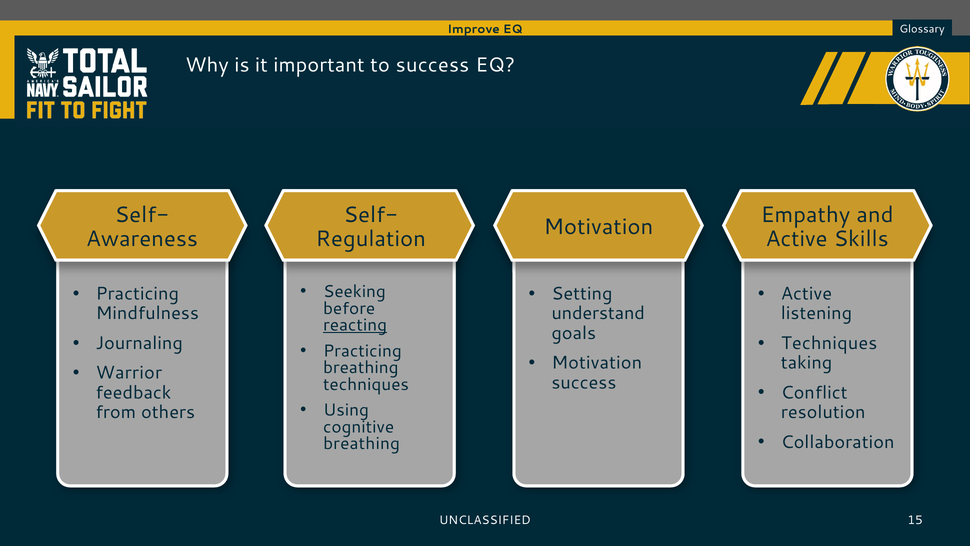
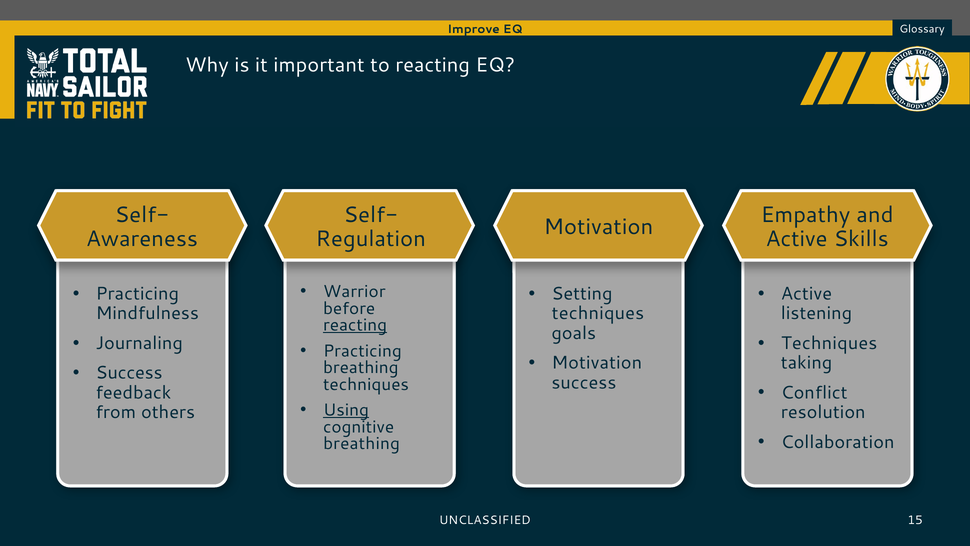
to success: success -> reacting (433, 65)
Seeking: Seeking -> Warrior (354, 292)
understand: understand -> techniques (598, 313)
Warrior: Warrior -> Success (129, 373)
Using underline: none -> present (346, 410)
